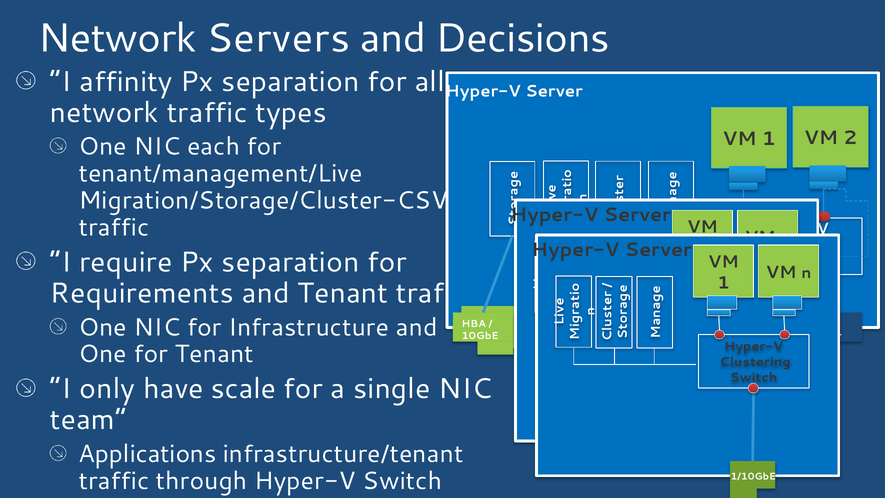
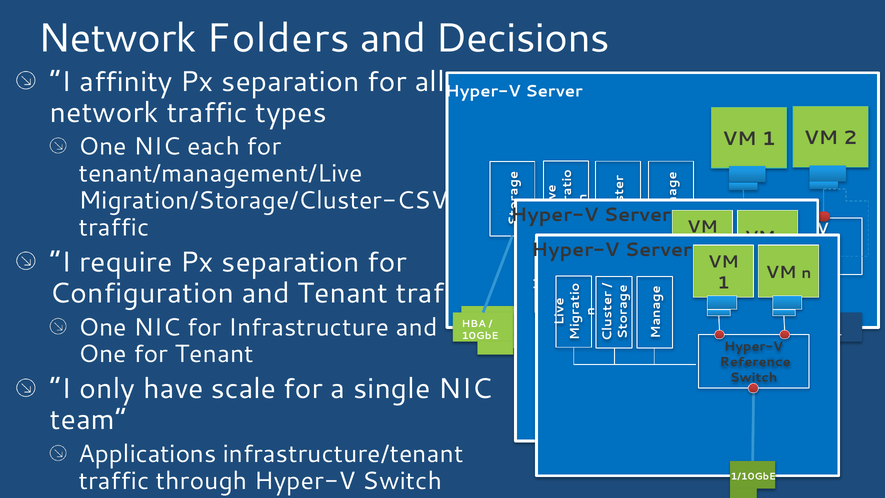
Servers: Servers -> Folders (278, 38)
Requirements: Requirements -> Configuration (142, 293)
Clustering: Clustering -> Reference (755, 362)
